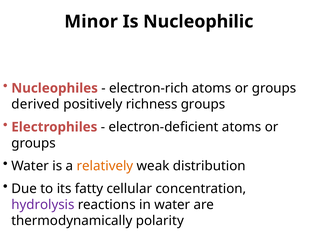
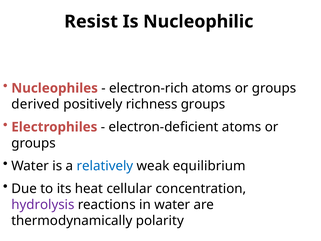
Minor: Minor -> Resist (91, 22)
relatively colour: orange -> blue (105, 166)
distribution: distribution -> equilibrium (209, 166)
fatty: fatty -> heat (89, 188)
